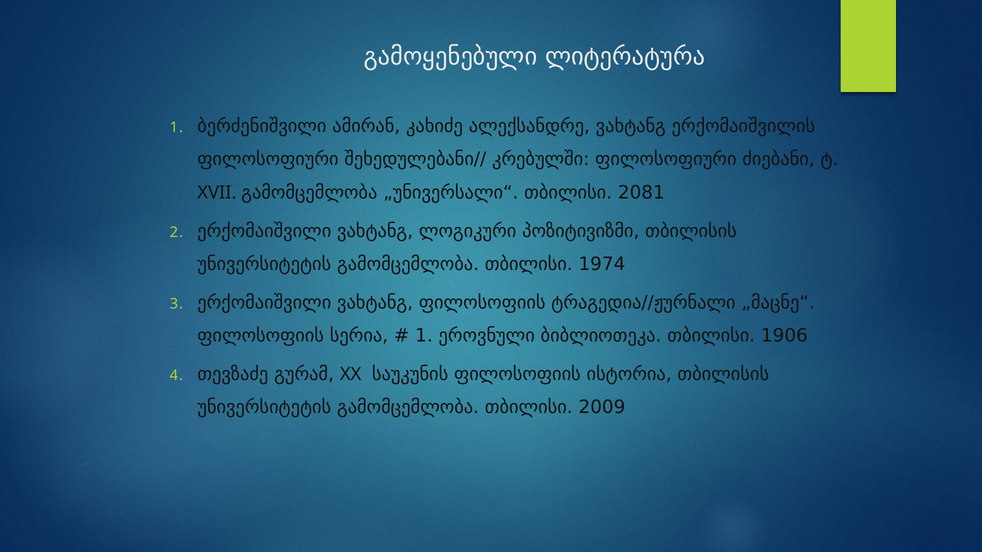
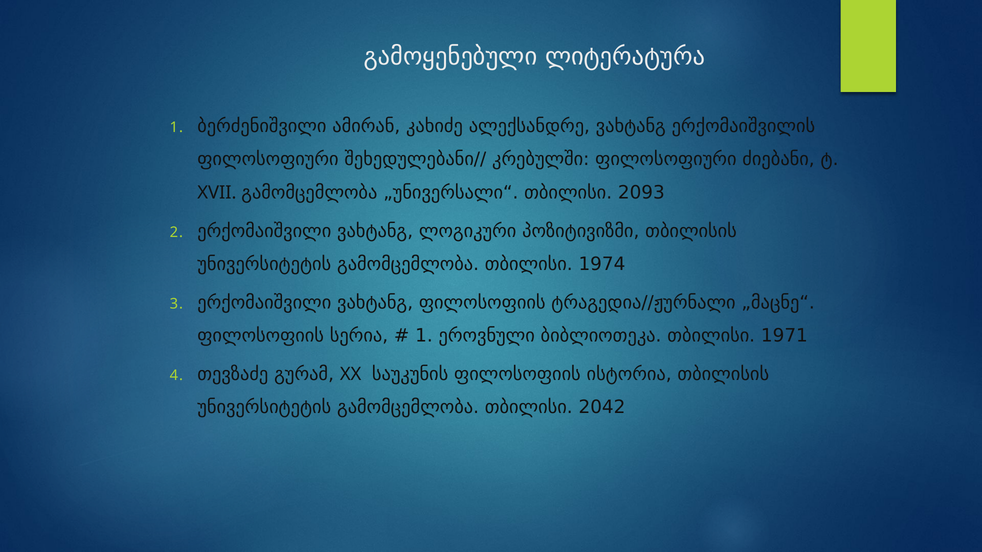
2081: 2081 -> 2093 (641, 193)
1906: 1906 -> 1971 (784, 336)
2009: 2009 -> 2042 (602, 408)
